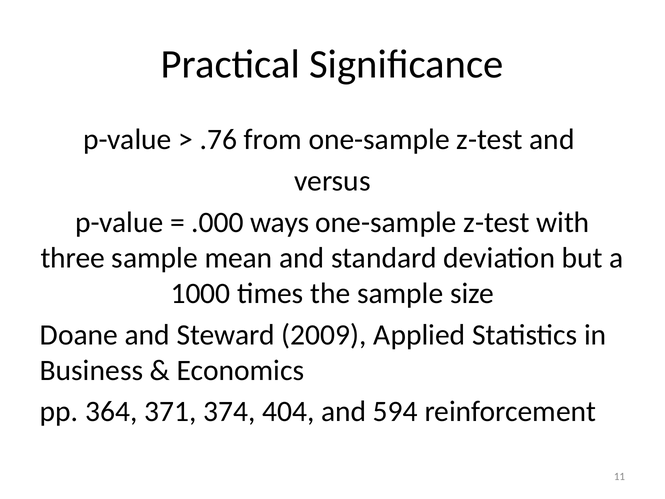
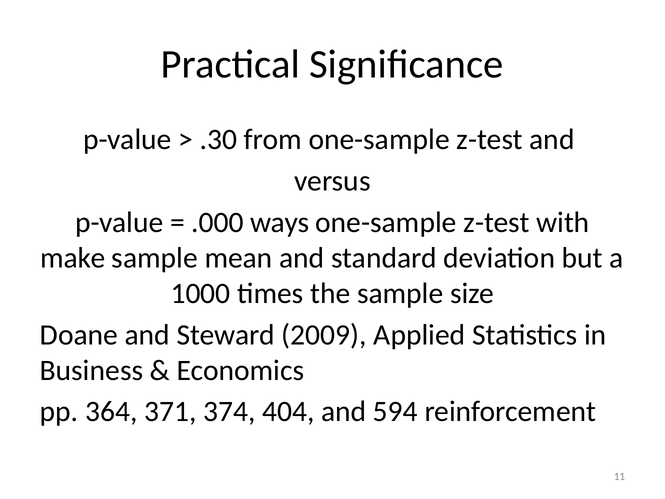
.76: .76 -> .30 (218, 140)
three: three -> make (73, 258)
